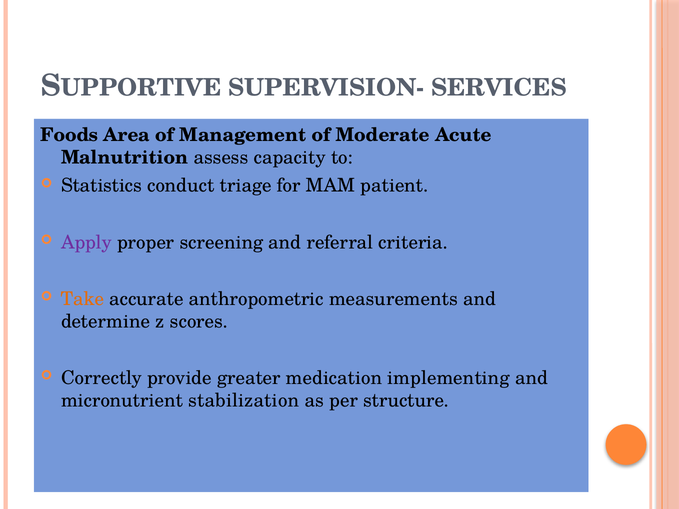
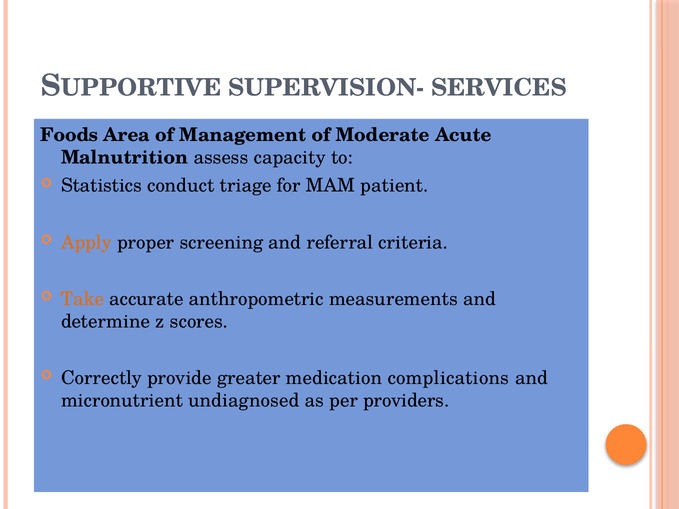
Apply colour: purple -> orange (86, 242)
implementing: implementing -> complications (448, 378)
stabilization: stabilization -> undiagnosed (244, 401)
structure: structure -> providers (406, 401)
